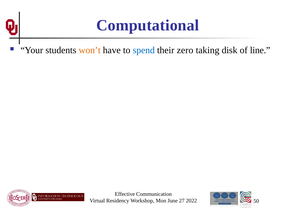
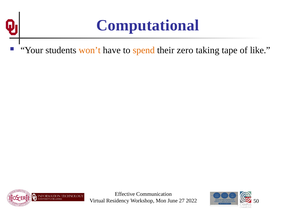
spend colour: blue -> orange (144, 50)
disk: disk -> tape (230, 50)
line: line -> like (260, 50)
